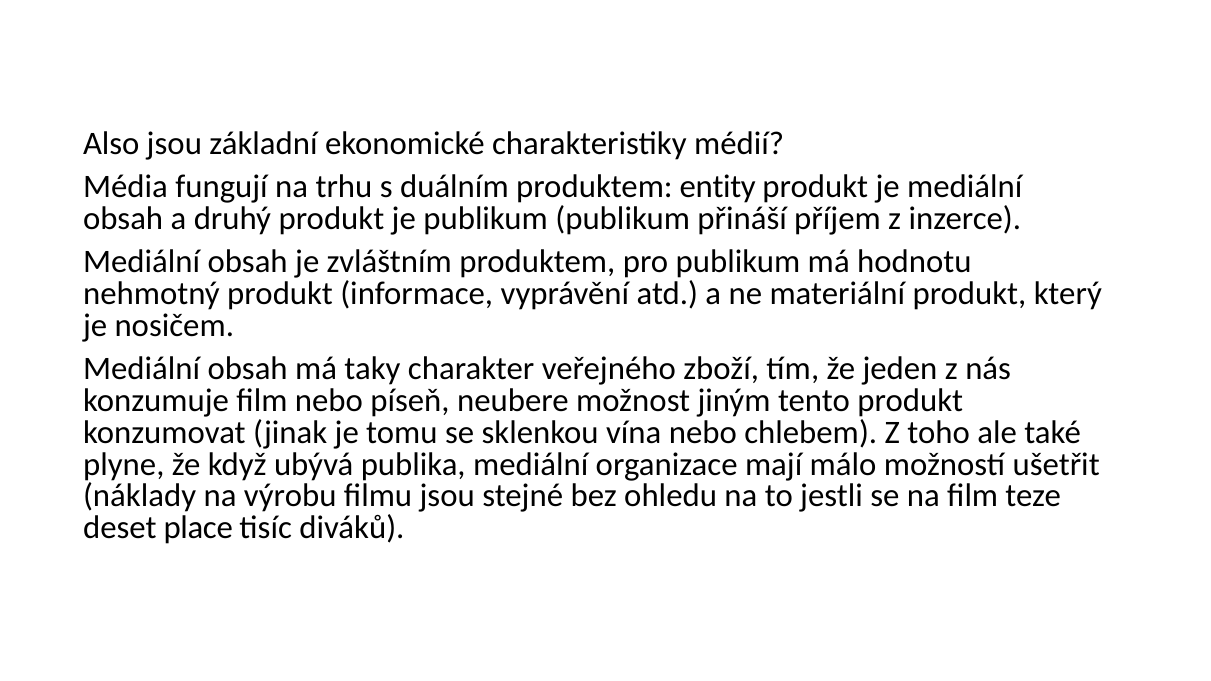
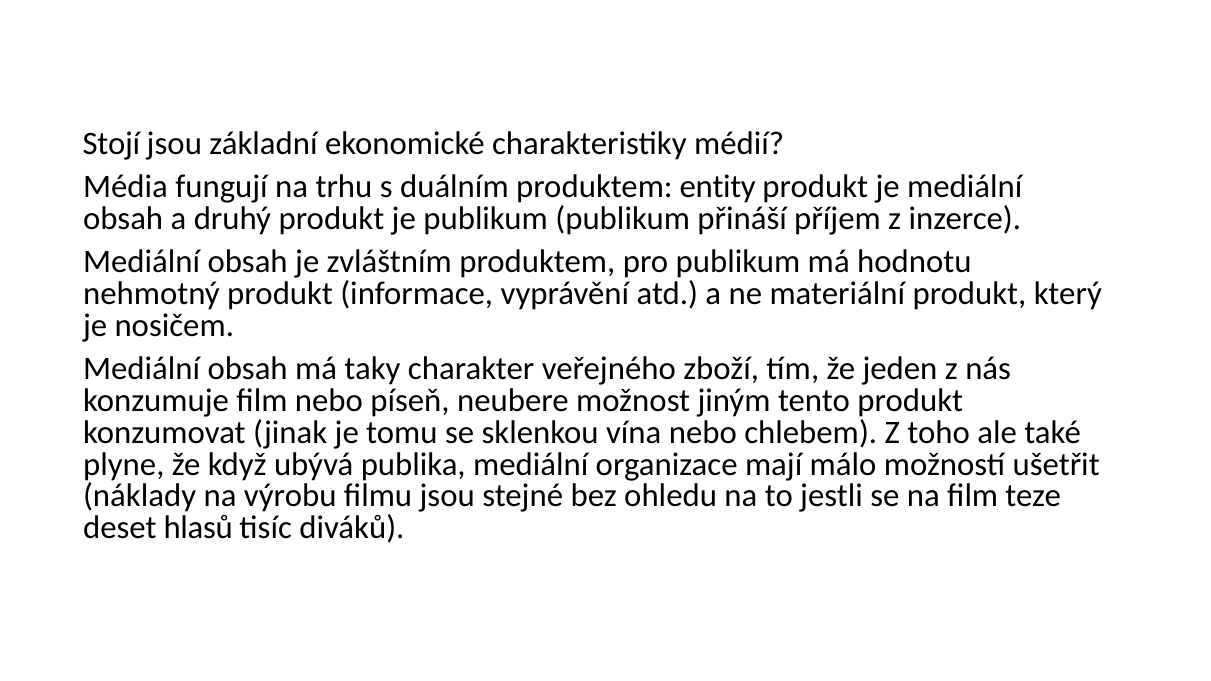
Also: Also -> Stojí (111, 144)
place: place -> hlasů (198, 528)
